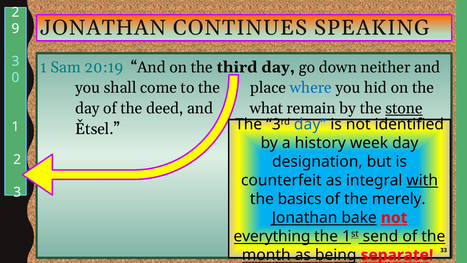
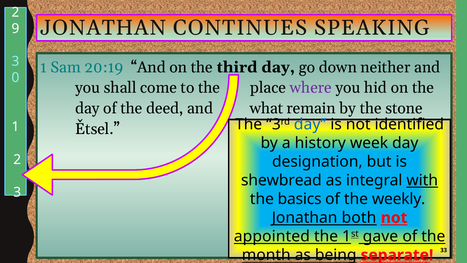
where colour: blue -> purple (311, 88)
stone underline: present -> none (404, 108)
counterfeit: counterfeit -> shewbread (281, 180)
merely: merely -> weekly (399, 199)
bake: bake -> both (359, 217)
everything: everything -> appointed (272, 236)
send: send -> gave (380, 236)
